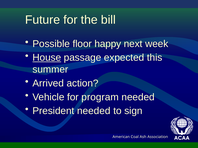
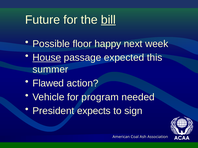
bill underline: none -> present (108, 20)
Arrived: Arrived -> Flawed (48, 84)
President needed: needed -> expects (94, 111)
